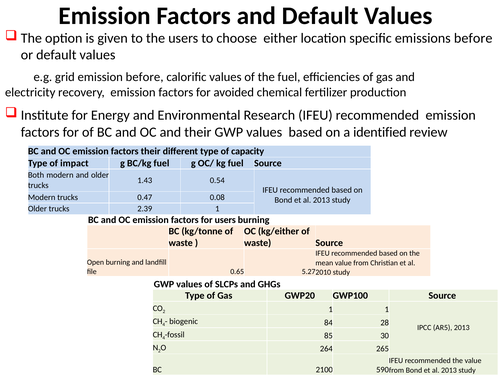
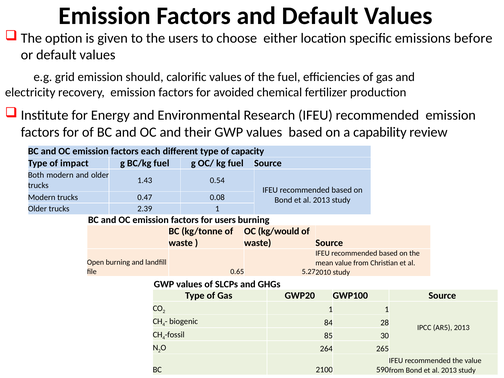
emission before: before -> should (145, 77)
identified: identified -> capability (380, 132)
factors their: their -> each (151, 151)
kg/either: kg/either -> kg/would (279, 231)
